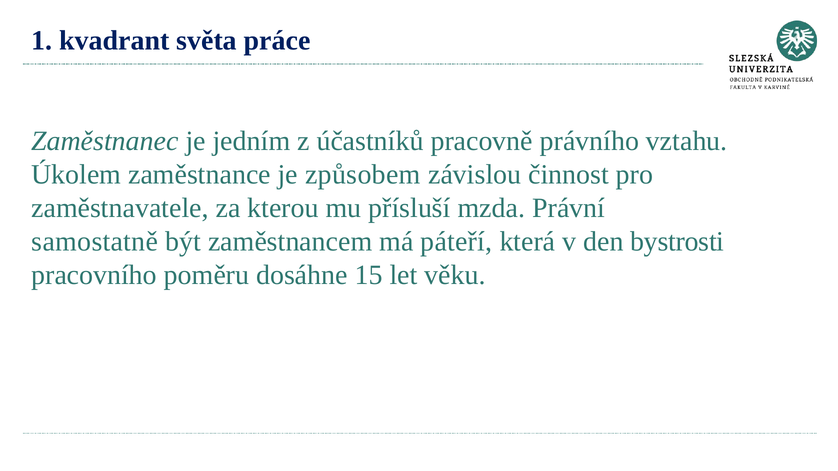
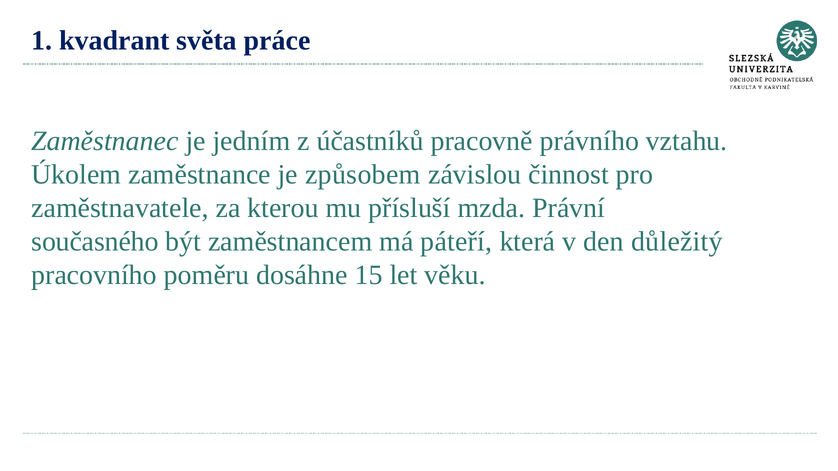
samostatně: samostatně -> současného (95, 242)
bystrosti: bystrosti -> důležitý (677, 242)
